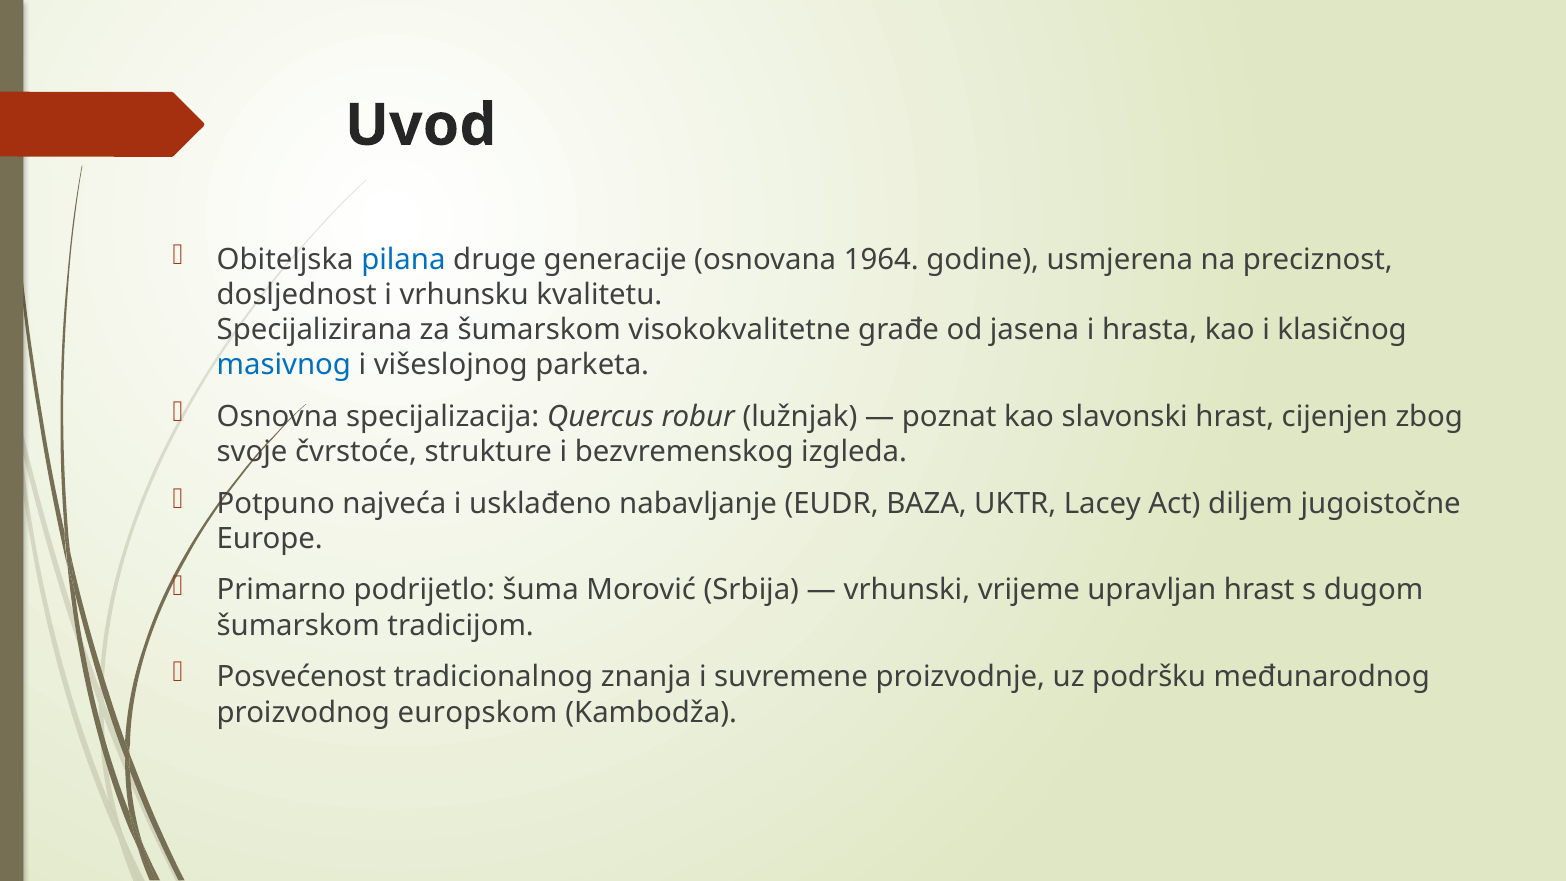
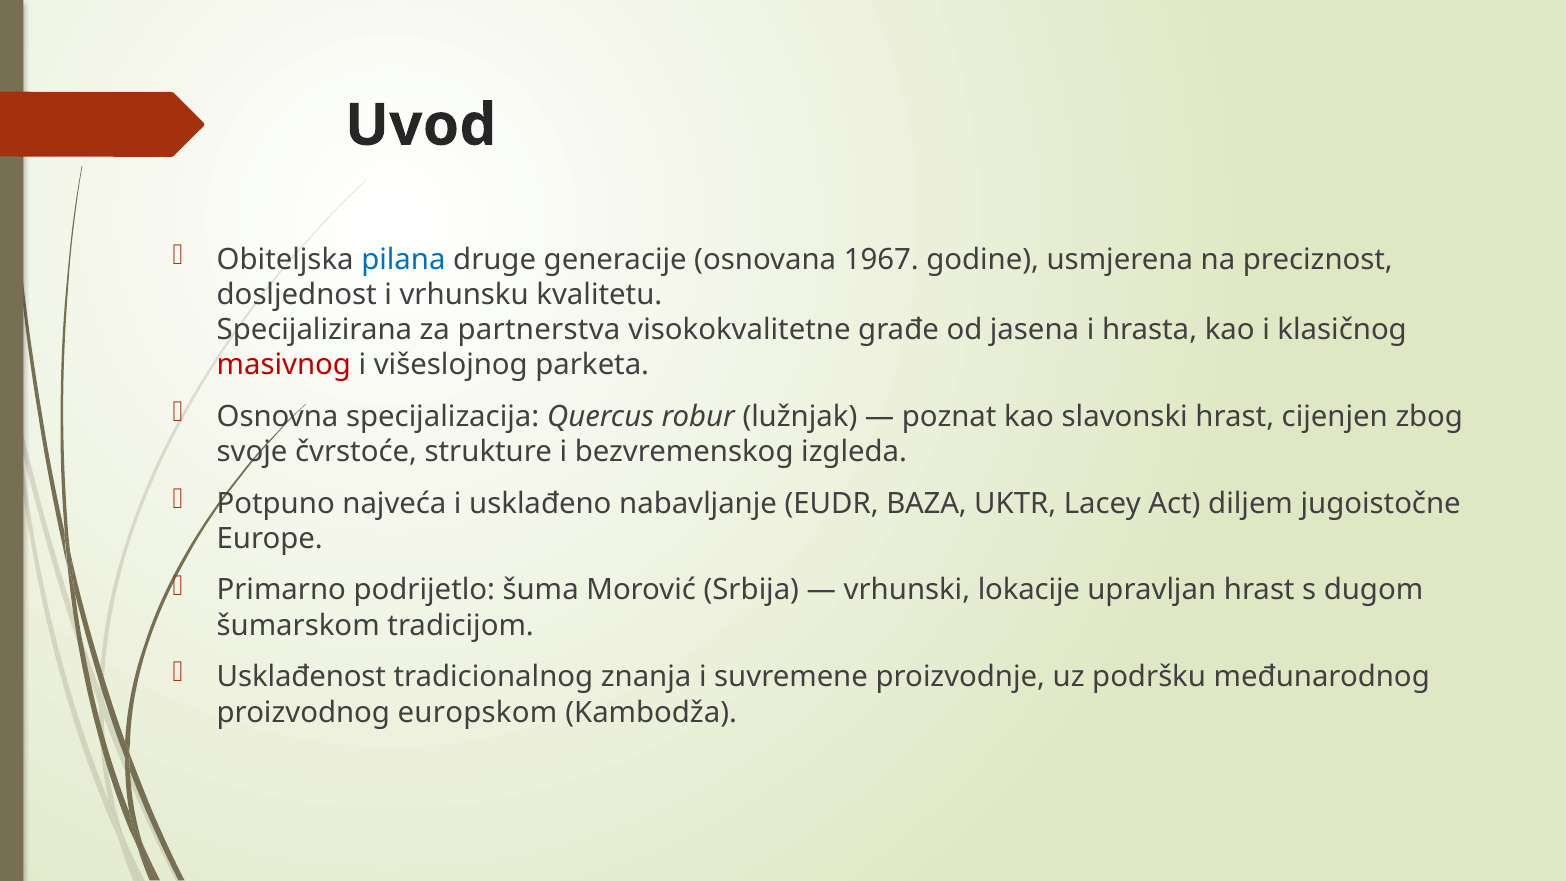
1964: 1964 -> 1967 (881, 259)
za šumarskom: šumarskom -> partnerstva (539, 330)
masivnog colour: blue -> red (284, 365)
vrijeme: vrijeme -> lokacije (1029, 590)
Posvećenost: Posvećenost -> Usklađenost (301, 677)
